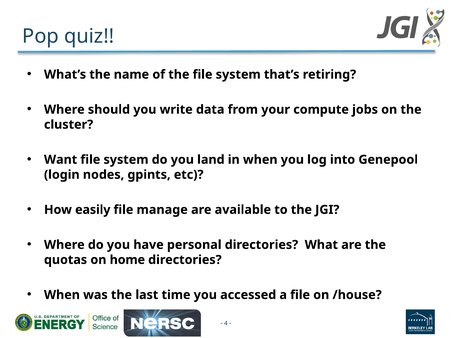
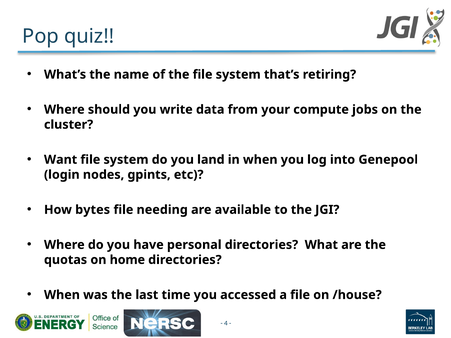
easily: easily -> bytes (93, 210)
manage: manage -> needing (162, 210)
